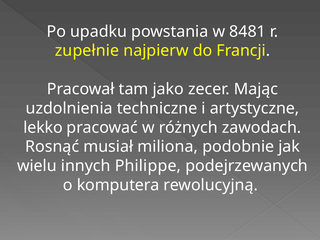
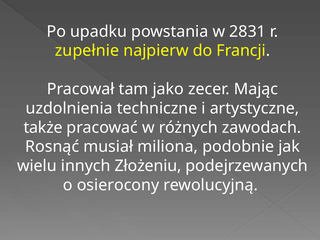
8481: 8481 -> 2831 (248, 31)
lekko: lekko -> także (43, 127)
Philippe: Philippe -> Złożeniu (148, 166)
komputera: komputera -> osierocony (118, 185)
